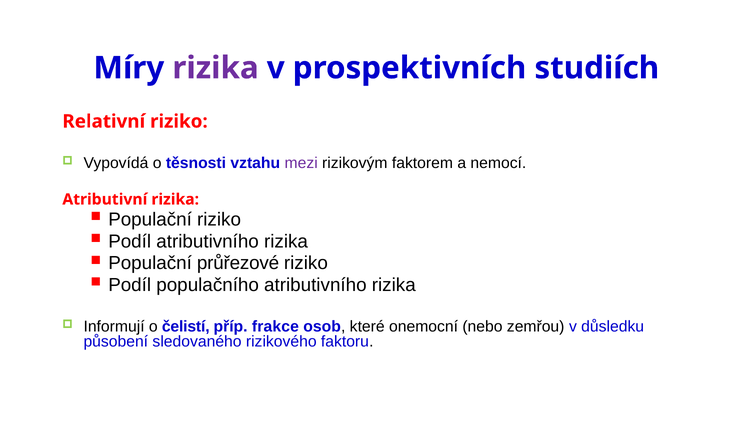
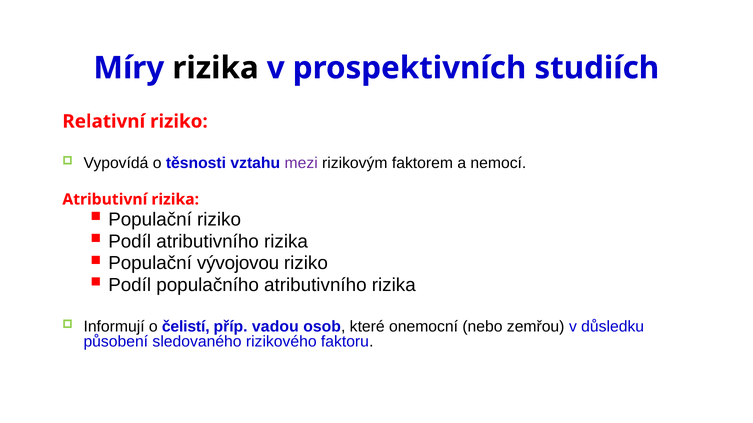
rizika colour: purple -> black (216, 68)
průřezové: průřezové -> vývojovou (238, 264)
frakce: frakce -> vadou (275, 327)
